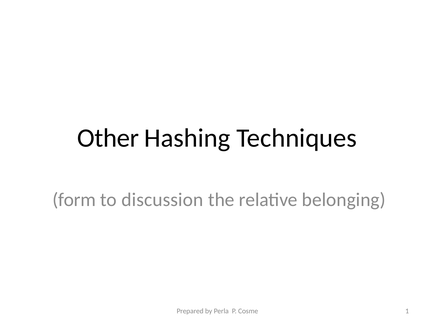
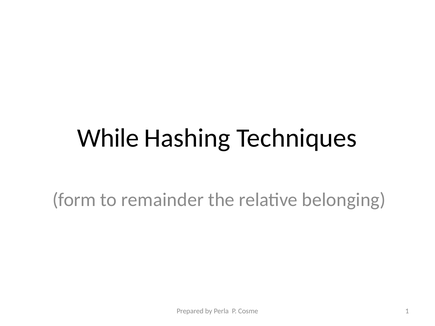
Other: Other -> While (108, 138)
discussion: discussion -> remainder (162, 200)
